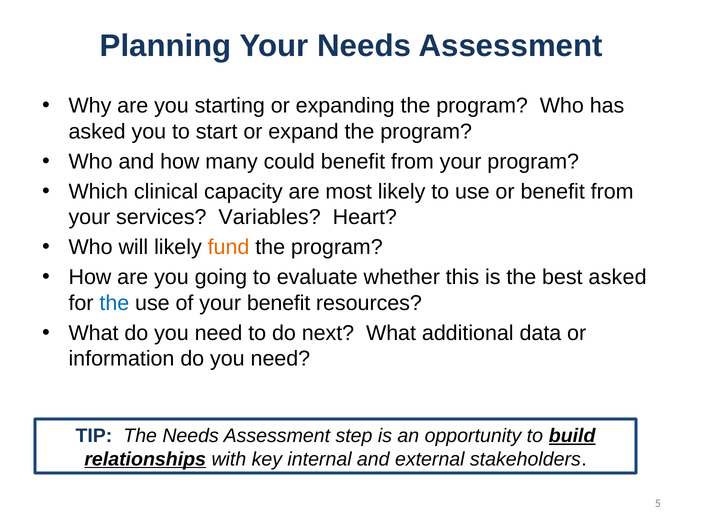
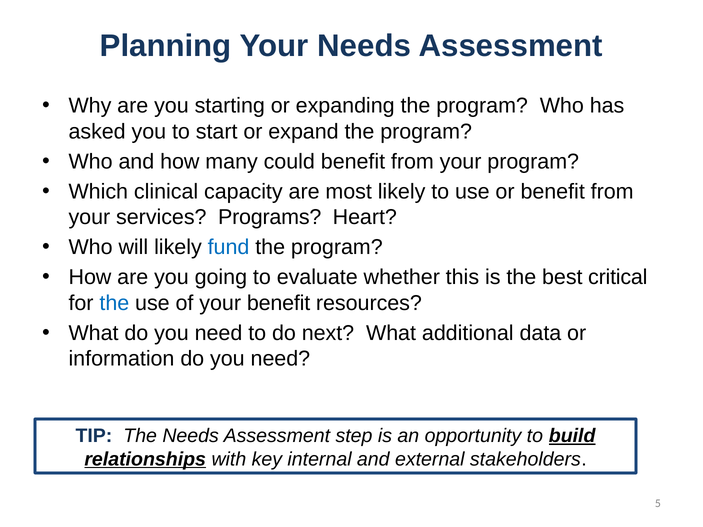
Variables: Variables -> Programs (270, 217)
fund colour: orange -> blue (229, 247)
best asked: asked -> critical (618, 277)
